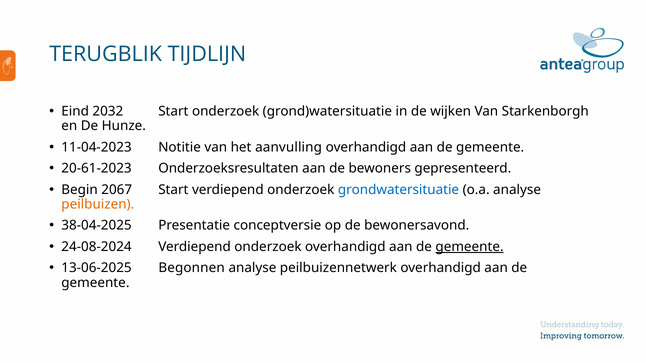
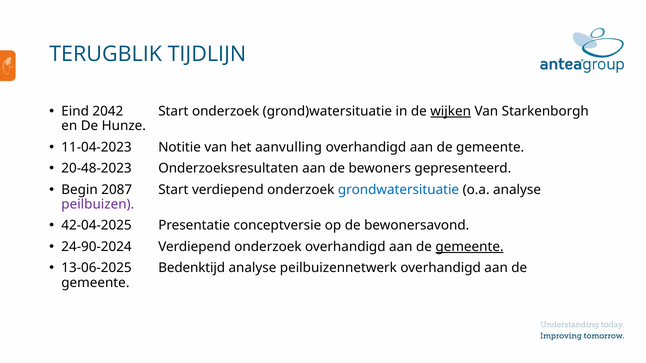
2032: 2032 -> 2042 (108, 111)
wijken underline: none -> present (451, 111)
20-61-2023: 20-61-2023 -> 20-48-2023 (97, 169)
2067: 2067 -> 2087 (117, 190)
peilbuizen colour: orange -> purple (98, 204)
38-04-2025: 38-04-2025 -> 42-04-2025 (97, 226)
24-08-2024: 24-08-2024 -> 24-90-2024 (97, 247)
Begonnen: Begonnen -> Bedenktijd (192, 268)
